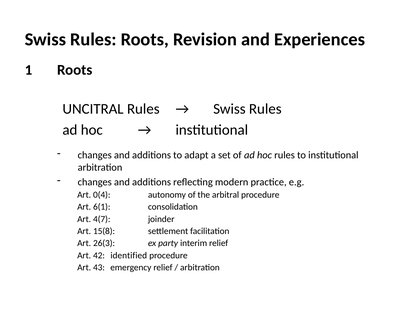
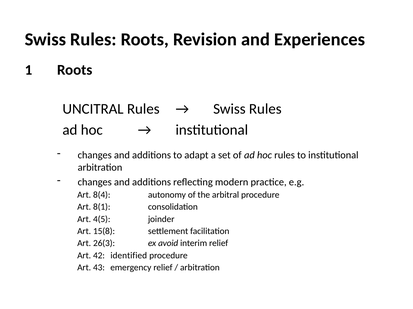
0(4: 0(4 -> 8(4 (102, 195)
6(1: 6(1 -> 8(1 (102, 207)
4(7: 4(7 -> 4(5 (102, 220)
party: party -> avoid (168, 244)
